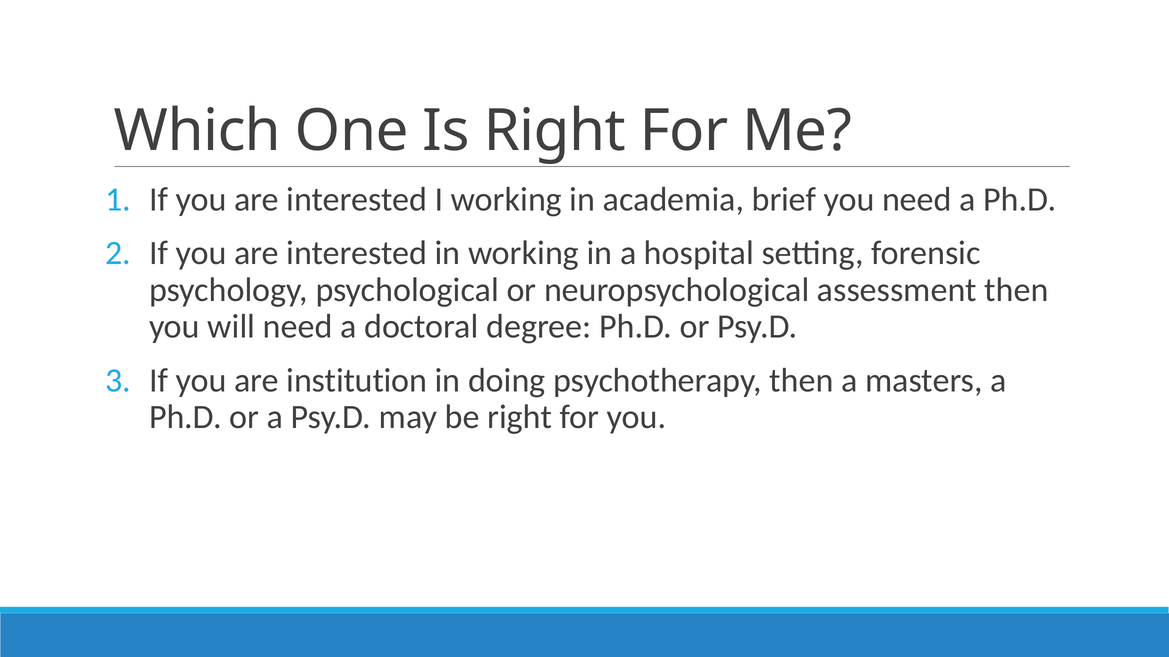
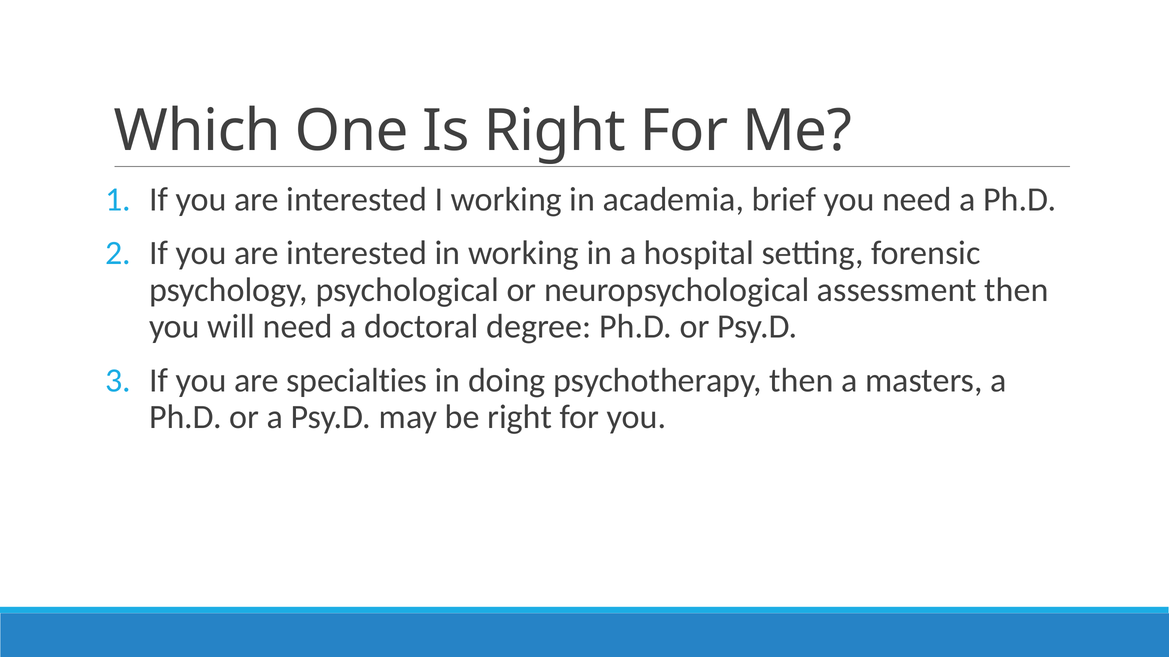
institution: institution -> specialties (357, 381)
